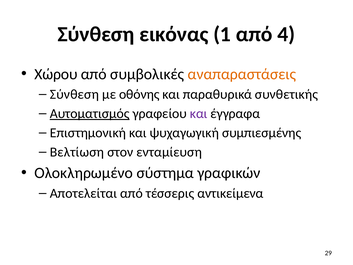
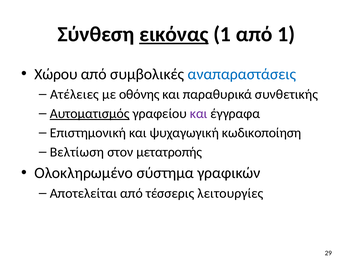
εικόνας underline: none -> present (174, 34)
από 4: 4 -> 1 (286, 34)
αναπαραστάσεις colour: orange -> blue (242, 74)
Σύνθεση: Σύνθεση -> Ατέλειες (74, 94)
συμπιεσμένης: συμπιεσμένης -> κωδικοποίηση (262, 133)
ενταμίευση: ενταμίευση -> μετατροπής (169, 152)
αντικείμενα: αντικείμενα -> λειτουργίες (230, 193)
